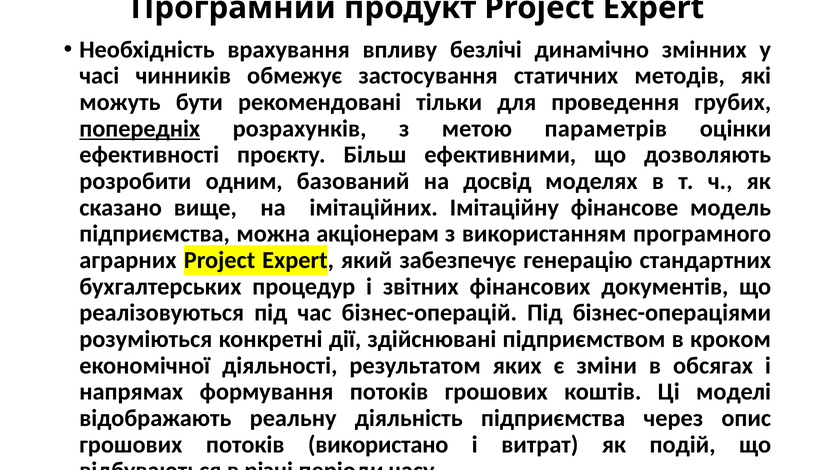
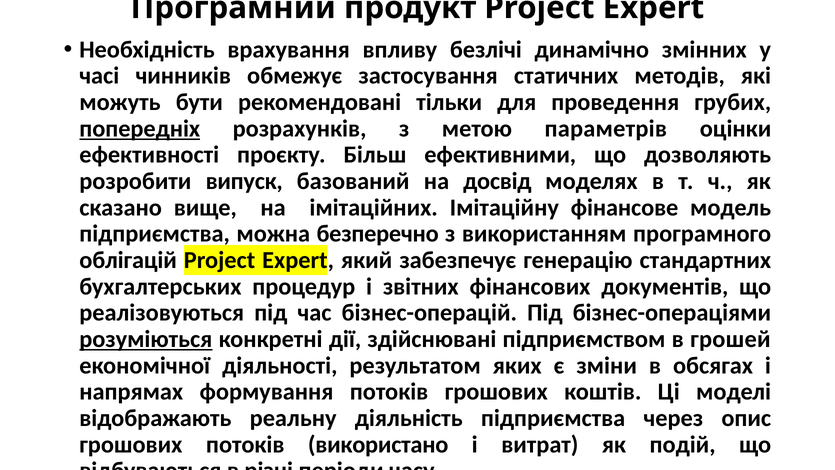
одним: одним -> випуск (244, 181)
акціонерам: акціонерам -> безперечно (378, 234)
аграрних: аграрних -> облігацій (128, 260)
розуміються underline: none -> present (146, 339)
кроком: кроком -> грошей (730, 339)
